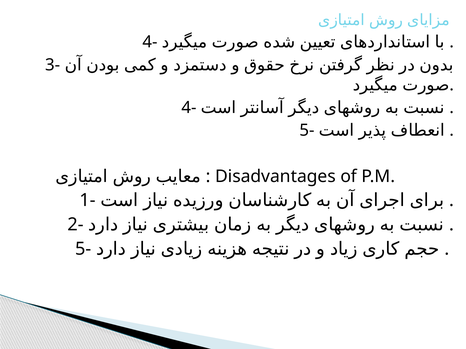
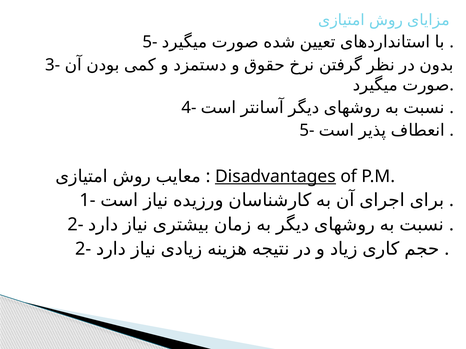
4-: 4- -> 5- (150, 42)
Disadvantages underline: none -> present (275, 177)
5-: 5- -> 2- (83, 249)
